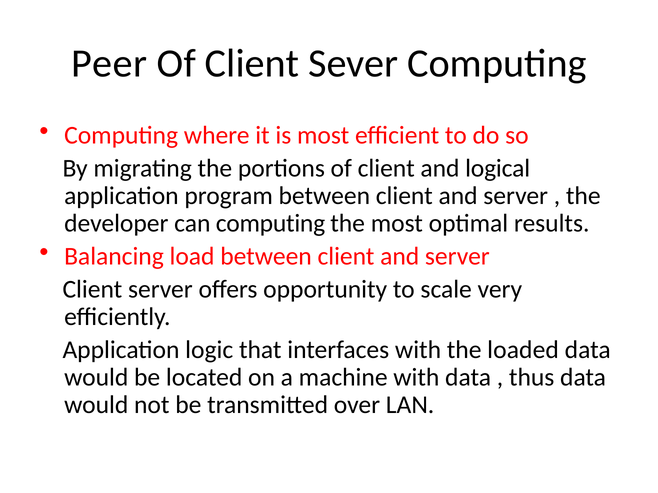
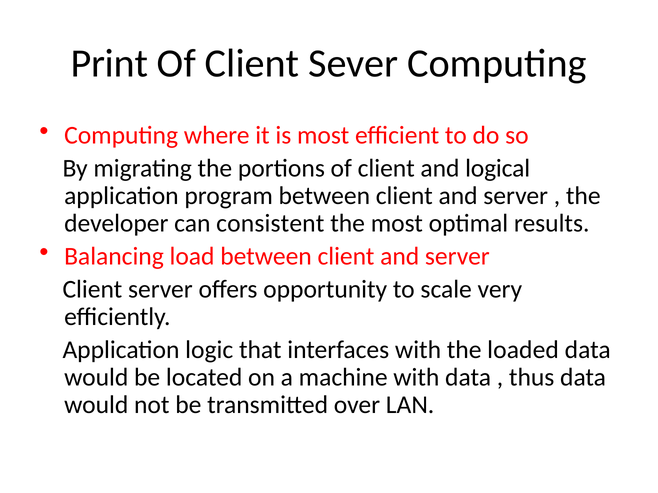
Peer: Peer -> Print (109, 64)
can computing: computing -> consistent (270, 224)
